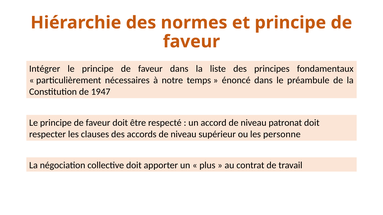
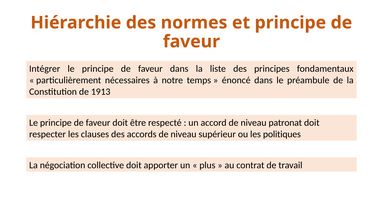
1947: 1947 -> 1913 (101, 92)
personne: personne -> politiques (282, 134)
